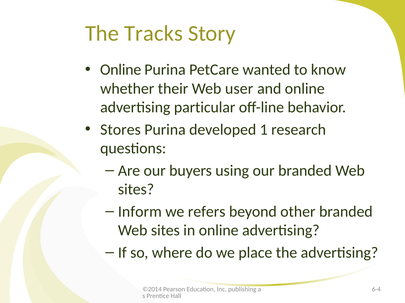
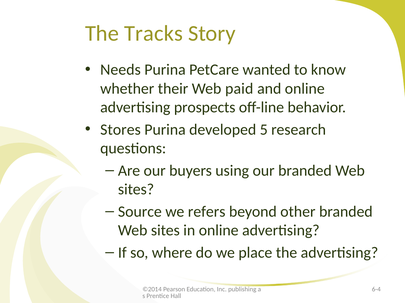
Online: Online -> Needs (121, 70)
user: user -> paid (239, 89)
particular: particular -> prospects (205, 108)
1: 1 -> 5 (264, 130)
Inform: Inform -> Source (140, 212)
